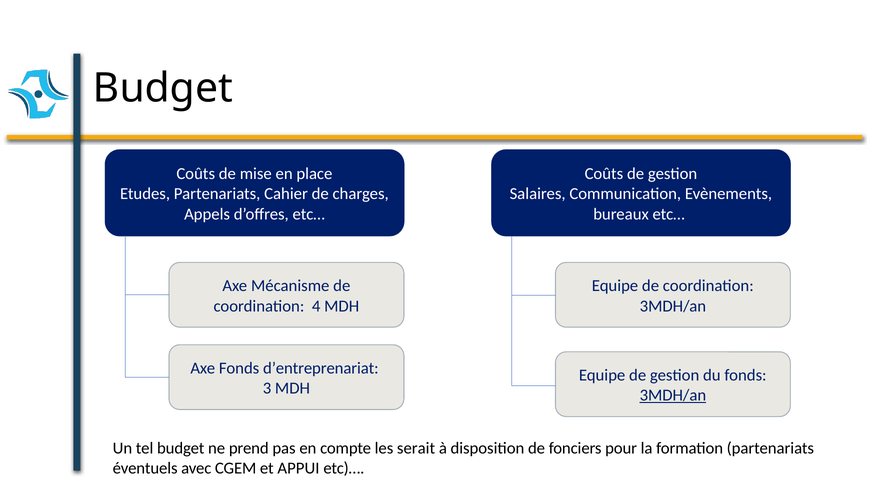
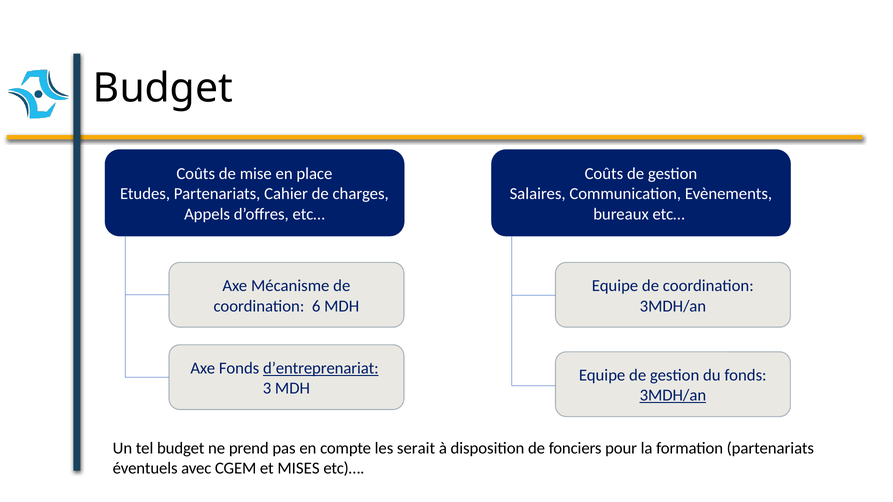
4: 4 -> 6 (316, 306)
d’entreprenariat underline: none -> present (321, 369)
APPUI: APPUI -> MISES (299, 469)
